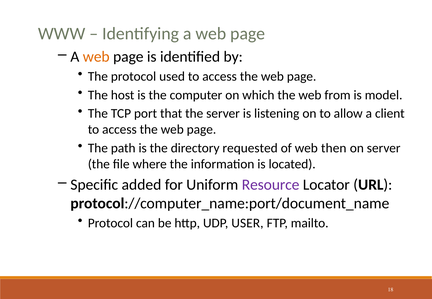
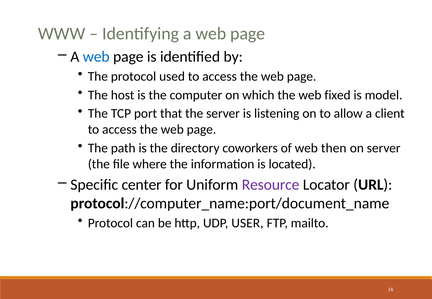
web colour: orange -> blue (96, 57)
from: from -> fixed (338, 95)
requested: requested -> coworkers (250, 148)
added: added -> center (142, 185)
